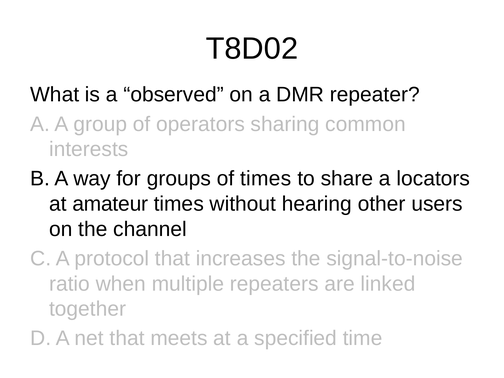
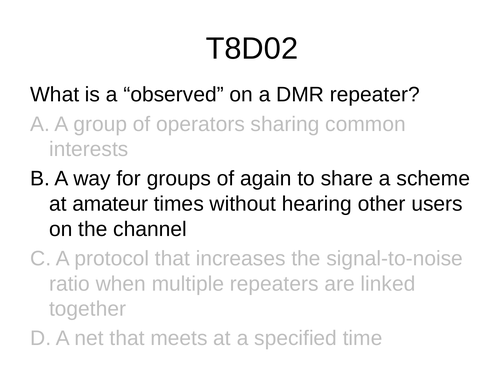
of times: times -> again (266, 179)
locators: locators -> scheme (433, 179)
